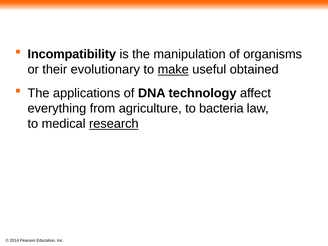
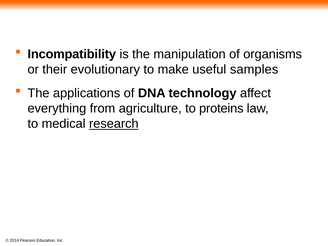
make underline: present -> none (173, 70)
obtained: obtained -> samples (254, 70)
bacteria: bacteria -> proteins (221, 108)
